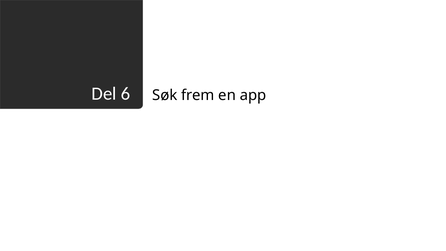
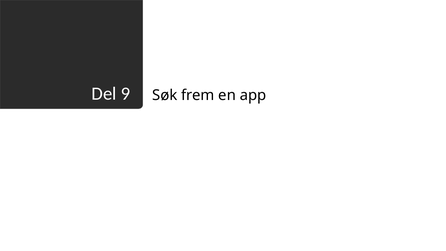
6: 6 -> 9 (125, 94)
